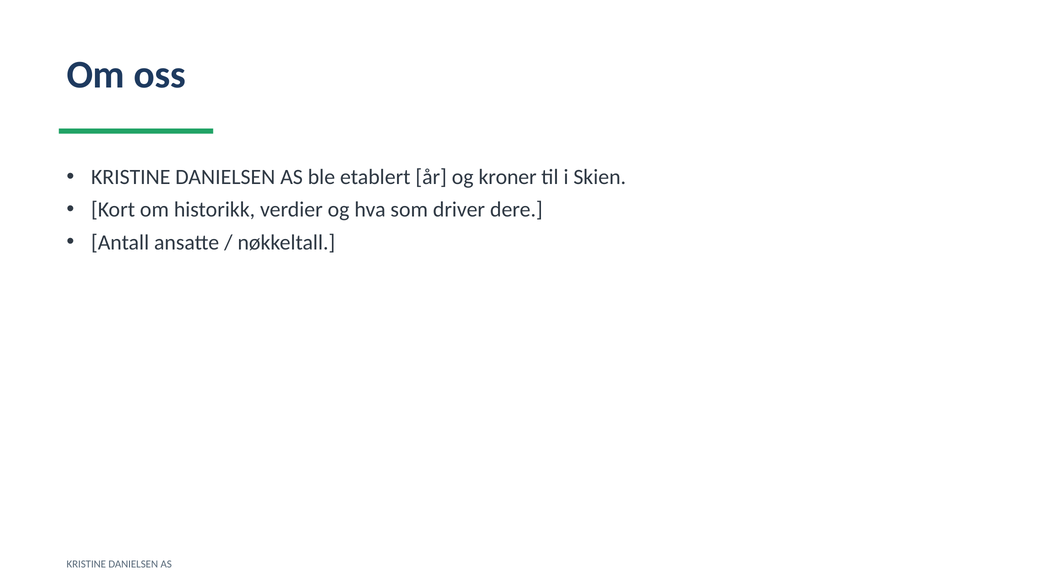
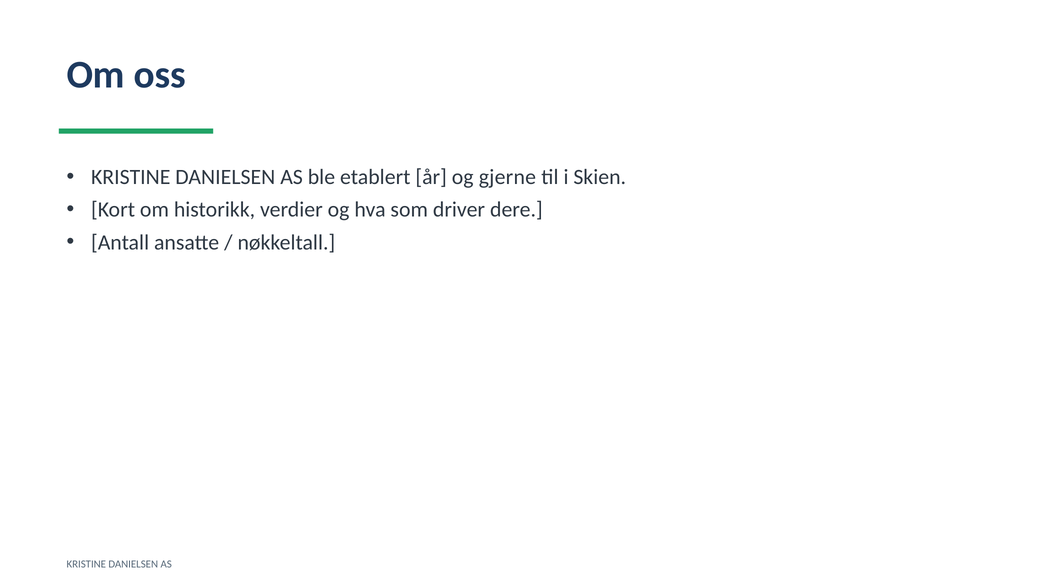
kroner: kroner -> gjerne (507, 177)
